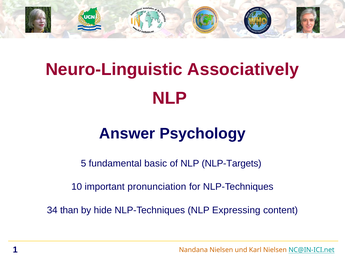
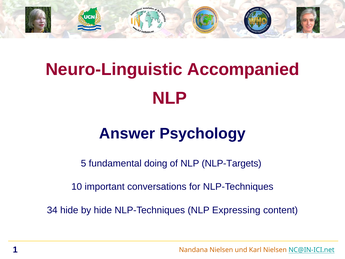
Associatively: Associatively -> Accompanied (243, 69)
basic: basic -> doing (156, 163)
pronunciation: pronunciation -> conversations (157, 187)
34 than: than -> hide (69, 210)
